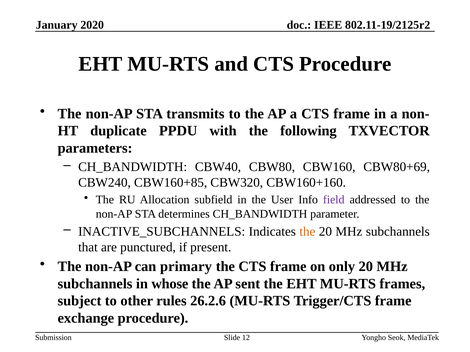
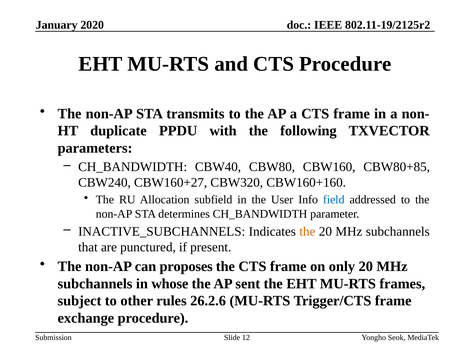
CBW80+69: CBW80+69 -> CBW80+85 (397, 167)
CBW160+85: CBW160+85 -> CBW160+27 (171, 183)
field colour: purple -> blue (334, 200)
primary: primary -> proposes (186, 267)
